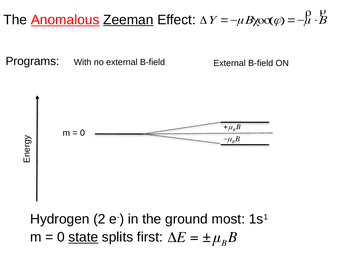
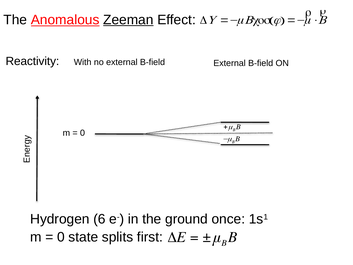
Programs: Programs -> Reactivity (32, 61)
2: 2 -> 6 (99, 219)
most: most -> once (228, 219)
state underline: present -> none (83, 237)
